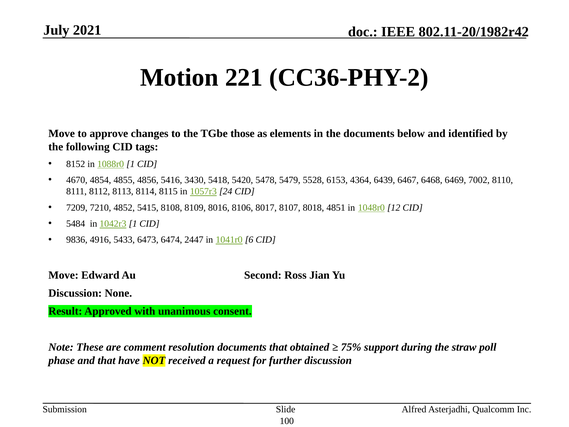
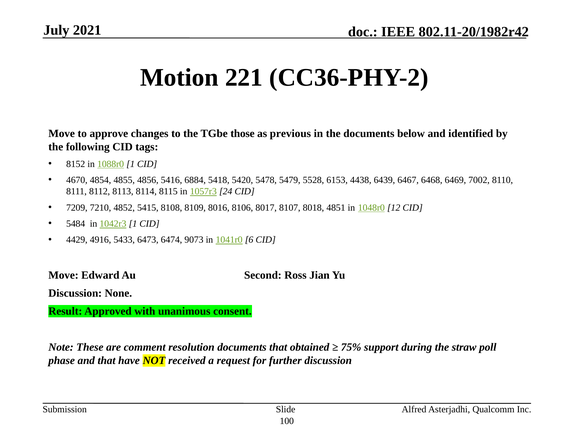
elements: elements -> previous (290, 134)
3430: 3430 -> 6884 (195, 180)
4364: 4364 -> 4438 (361, 180)
9836: 9836 -> 4429 (77, 240)
2447: 2447 -> 9073 (194, 240)
